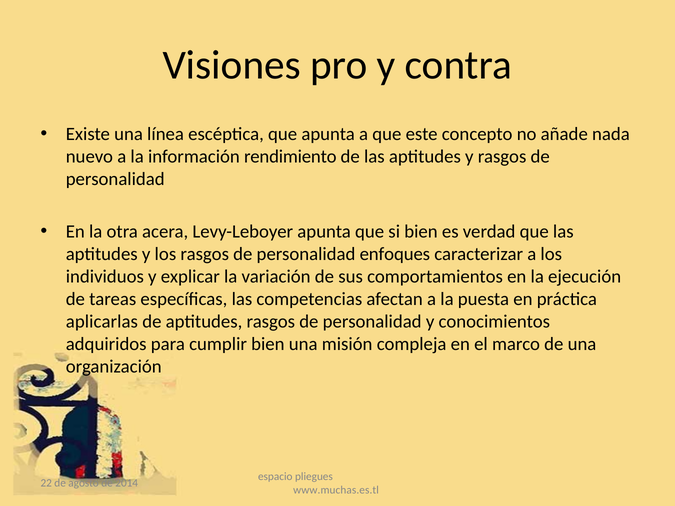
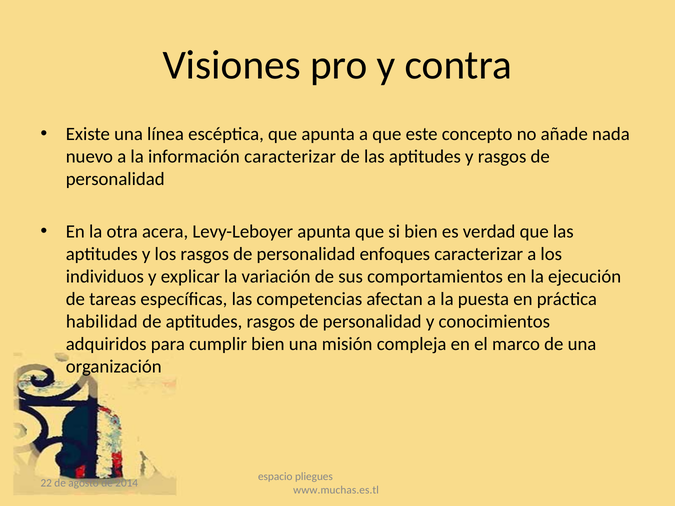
información rendimiento: rendimiento -> caracterizar (290, 157)
aplicarlas: aplicarlas -> habilidad (102, 322)
